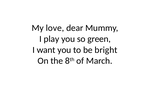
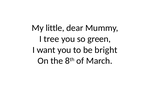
love: love -> little (55, 28)
play: play -> tree (51, 39)
